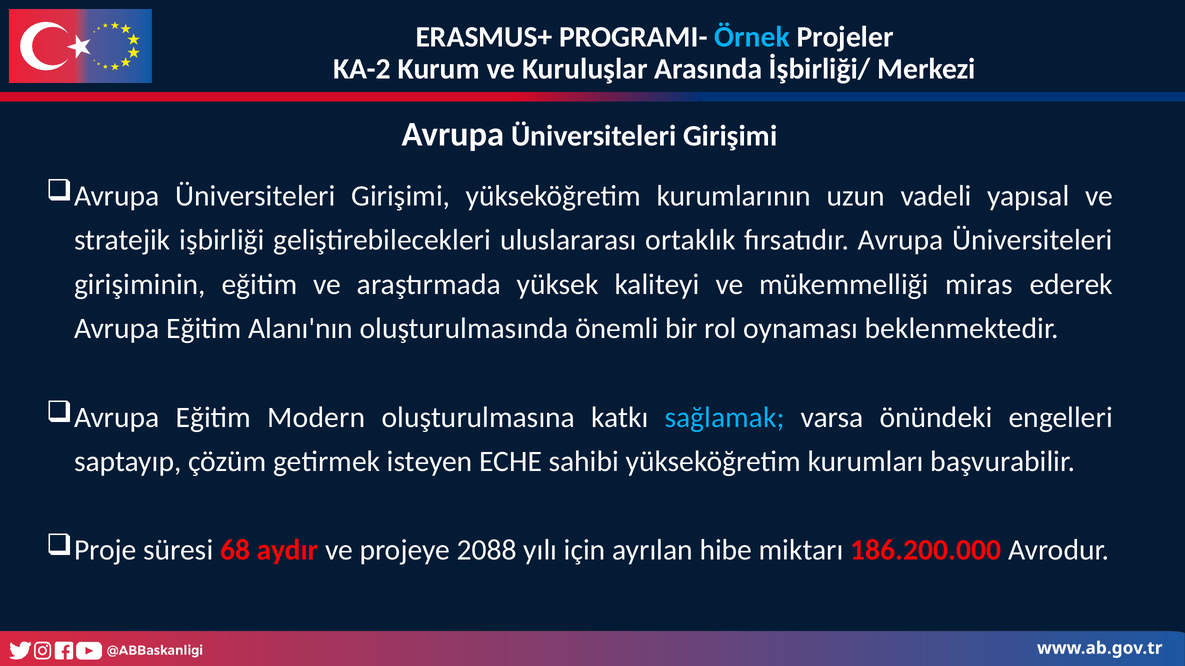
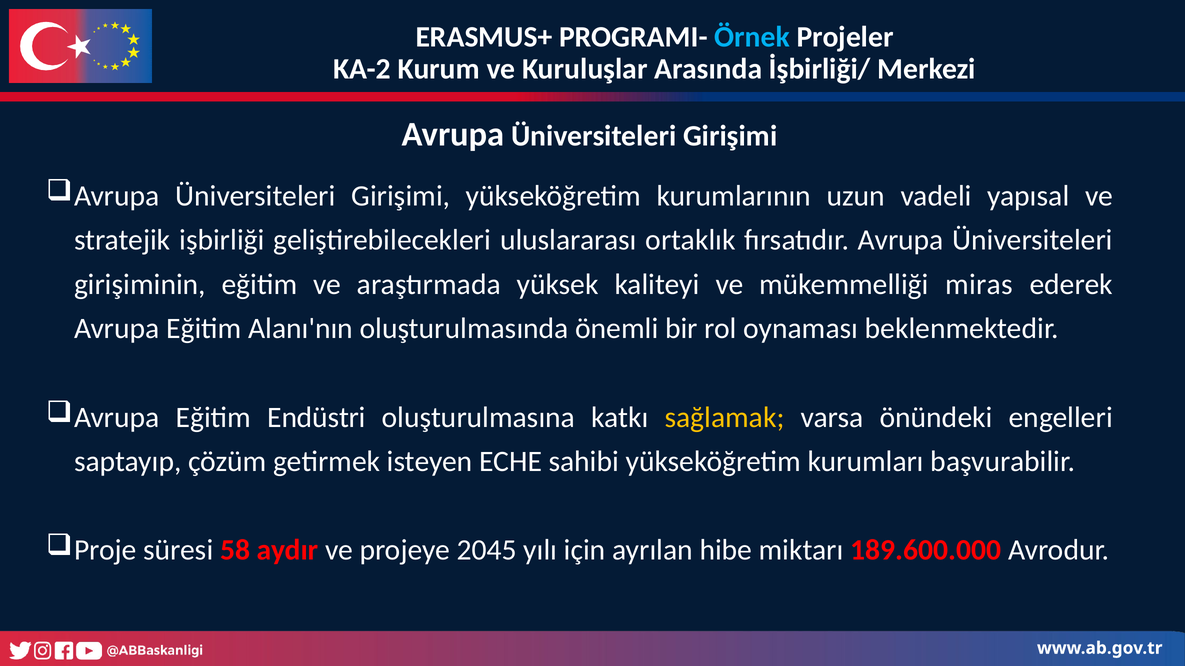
Modern: Modern -> Endüstri (317, 418)
sağlamak colour: light blue -> yellow (725, 418)
68: 68 -> 58 (235, 551)
2088: 2088 -> 2045 (487, 551)
186.200.000: 186.200.000 -> 189.600.000 (926, 551)
